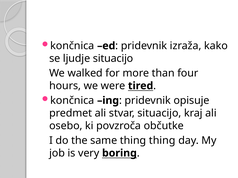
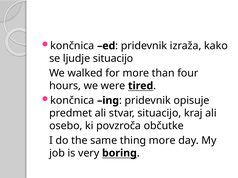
thing thing: thing -> more (162, 141)
